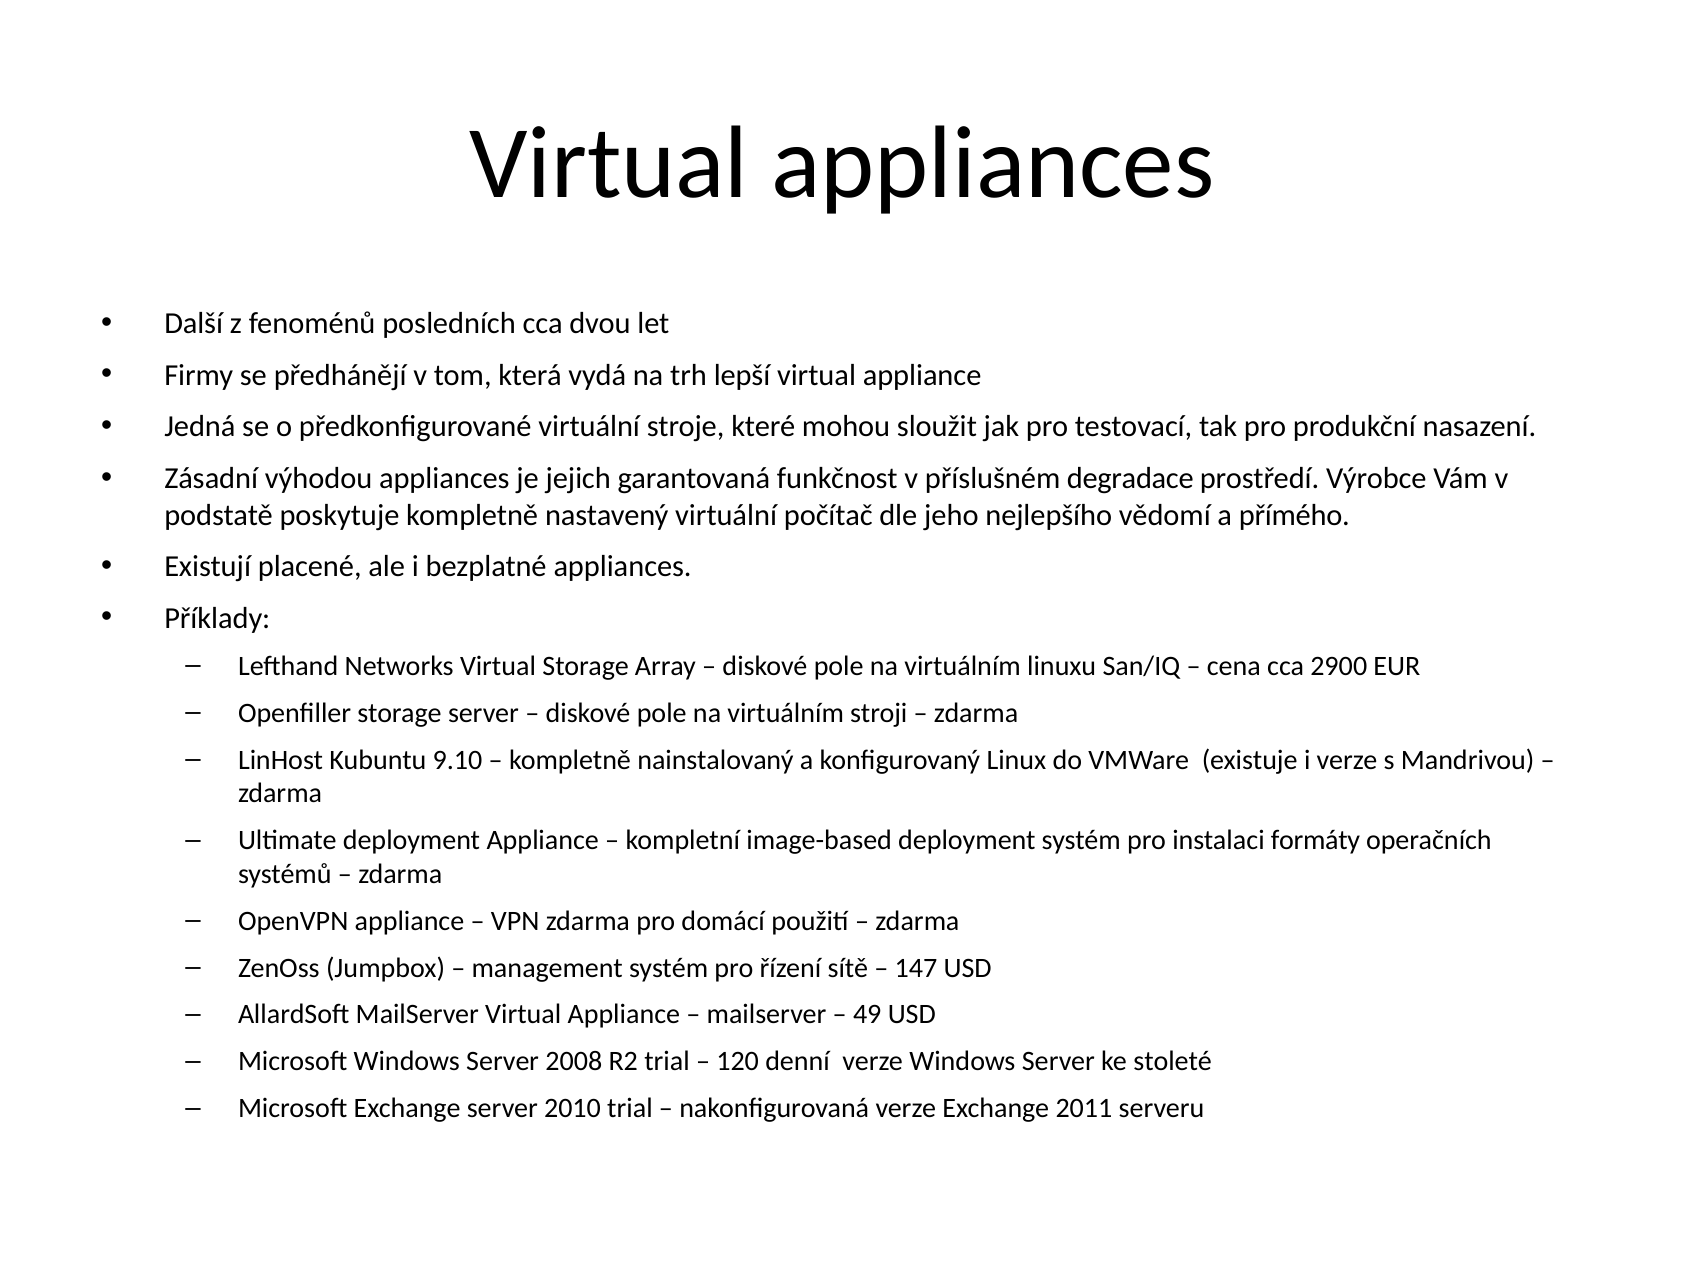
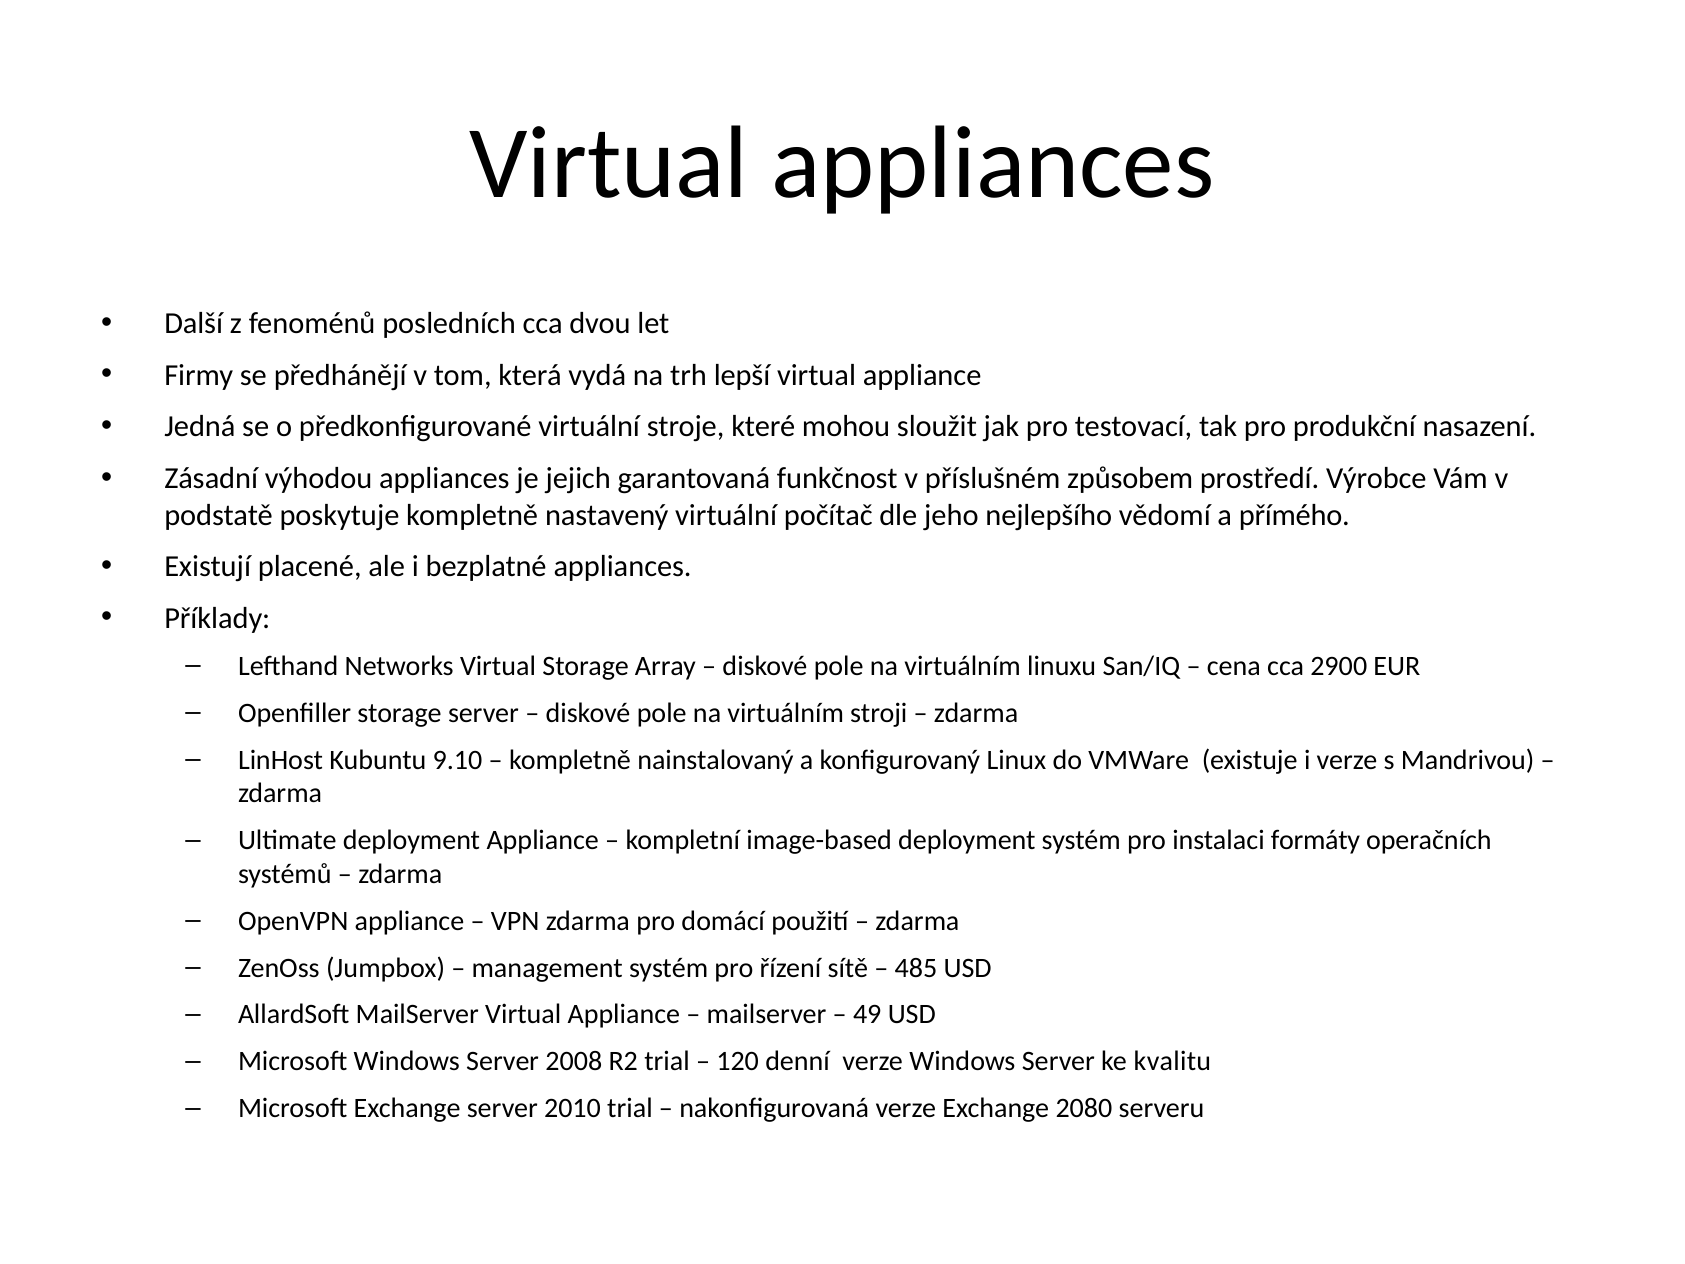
degradace: degradace -> způsobem (1130, 478)
147: 147 -> 485 (916, 968)
stoleté: stoleté -> kvalitu (1172, 1061)
2011: 2011 -> 2080 (1084, 1108)
